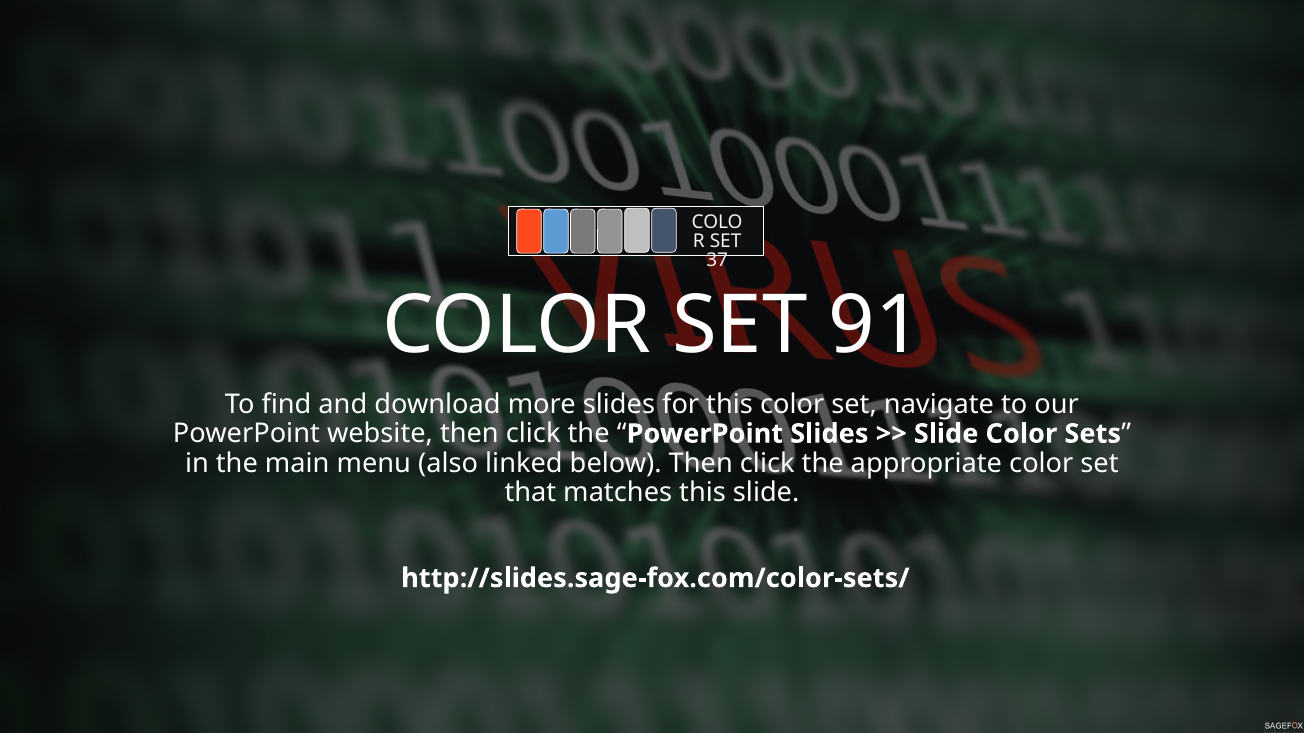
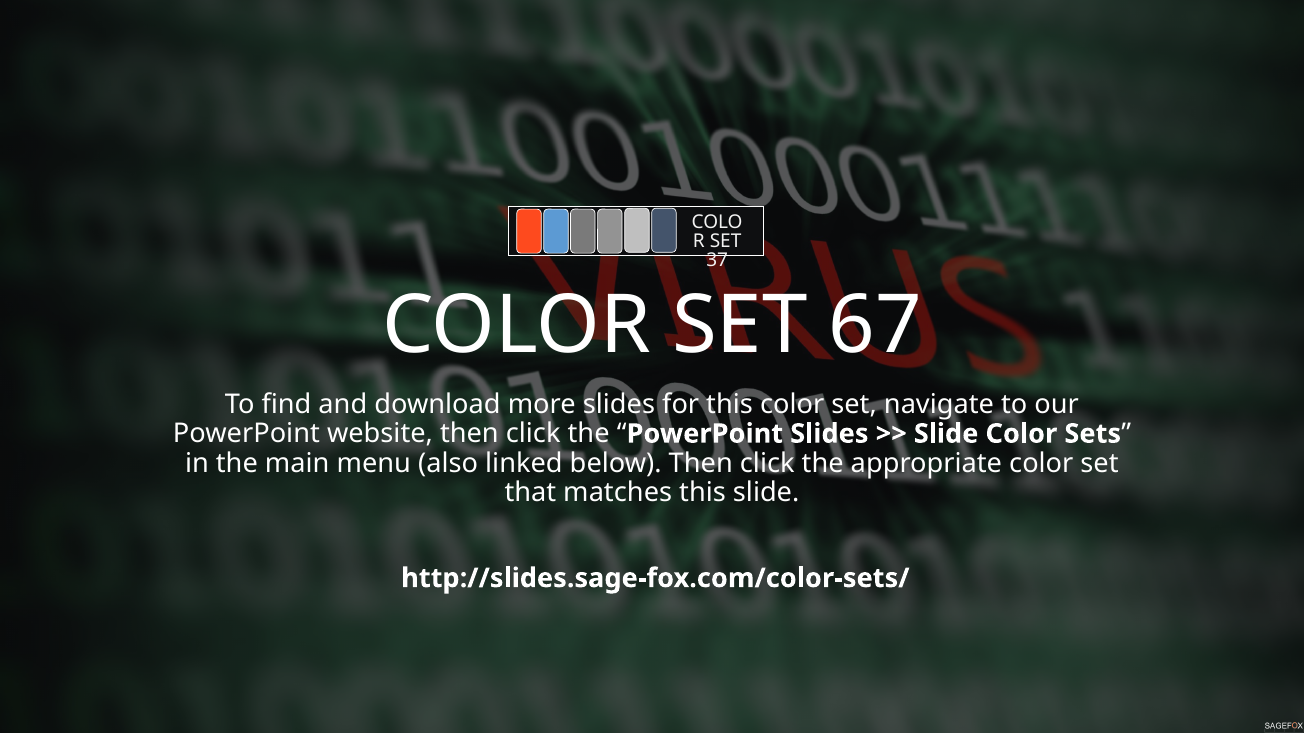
91: 91 -> 67 (875, 326)
